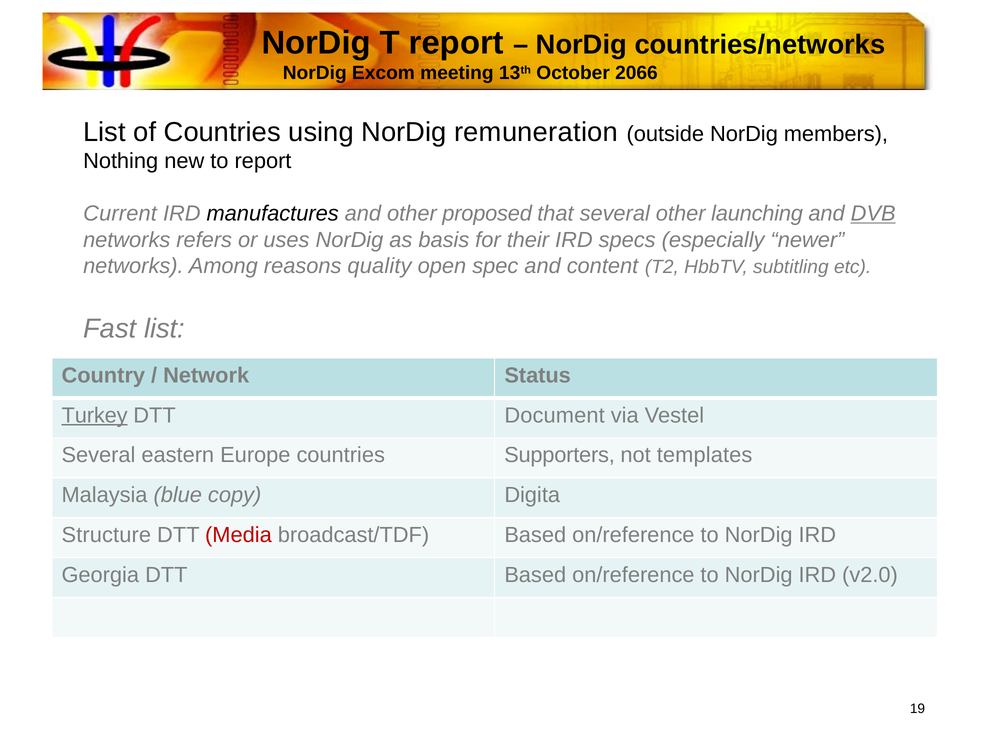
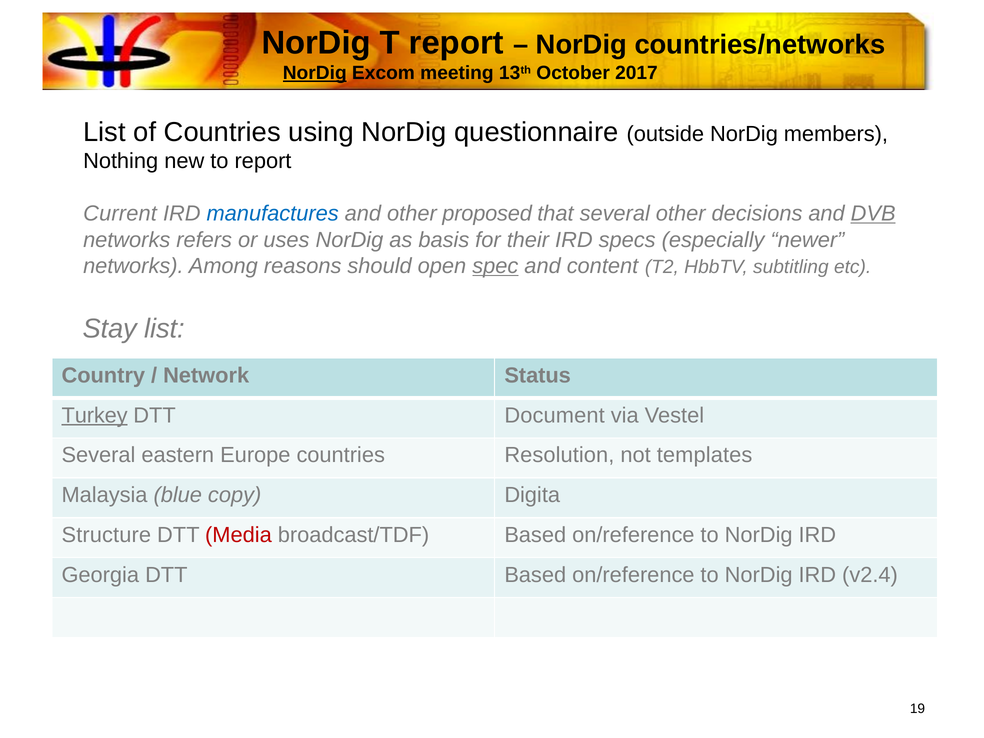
NorDig underline: none -> present (315, 73)
2066: 2066 -> 2017 (636, 73)
remuneration: remuneration -> questionnaire (536, 132)
manufactures colour: black -> blue (273, 214)
launching: launching -> decisions (757, 214)
quality: quality -> should (380, 266)
spec underline: none -> present (495, 266)
Fast: Fast -> Stay (110, 329)
Supporters: Supporters -> Resolution (559, 455)
v2.0: v2.0 -> v2.4 (870, 575)
